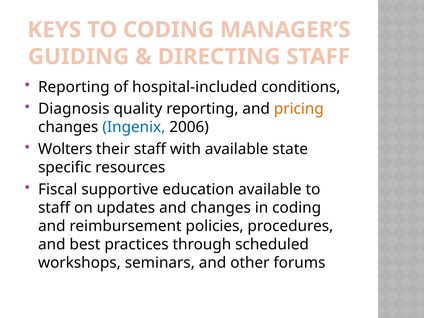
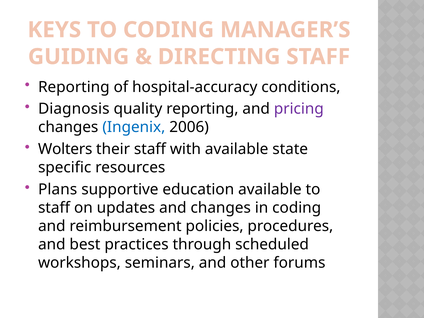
hospital-included: hospital-included -> hospital-accuracy (195, 87)
pricing colour: orange -> purple (299, 109)
Fiscal: Fiscal -> Plans (58, 189)
